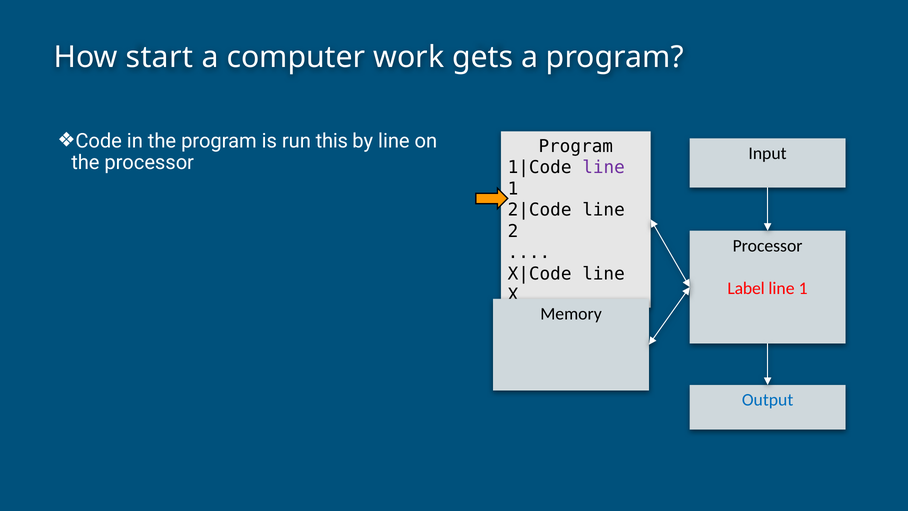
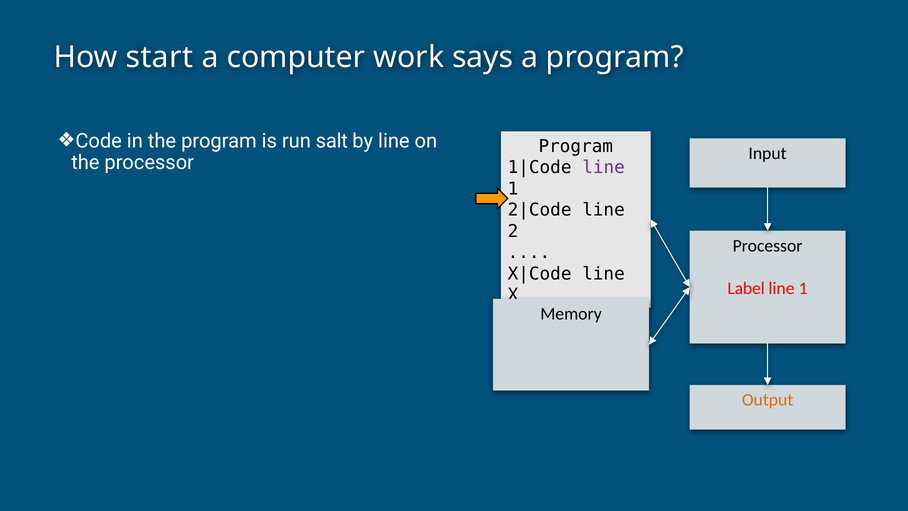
gets: gets -> says (483, 57)
this: this -> salt (332, 141)
Output colour: blue -> orange (768, 400)
